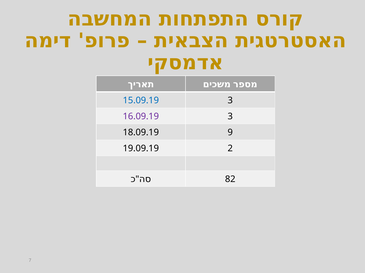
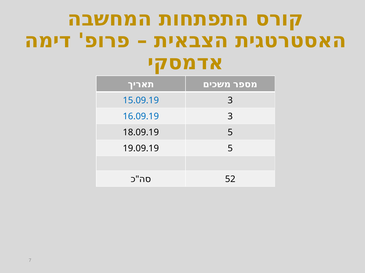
16.09.19 colour: purple -> blue (141, 117)
18.09.19 9: 9 -> 5 (230, 133)
19.09.19 2: 2 -> 5 (230, 149)
82: 82 -> 52 (230, 180)
